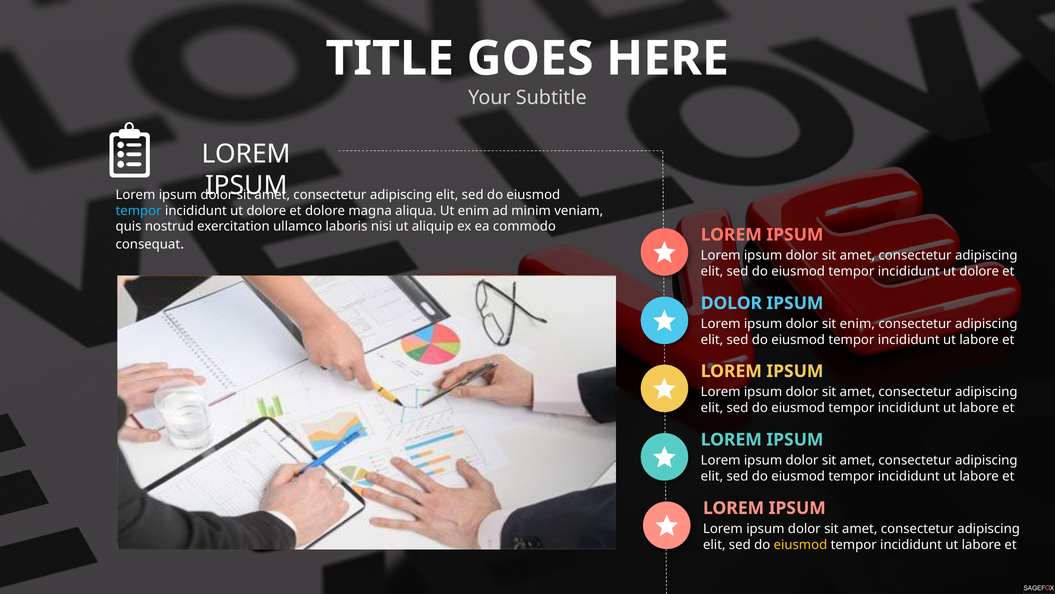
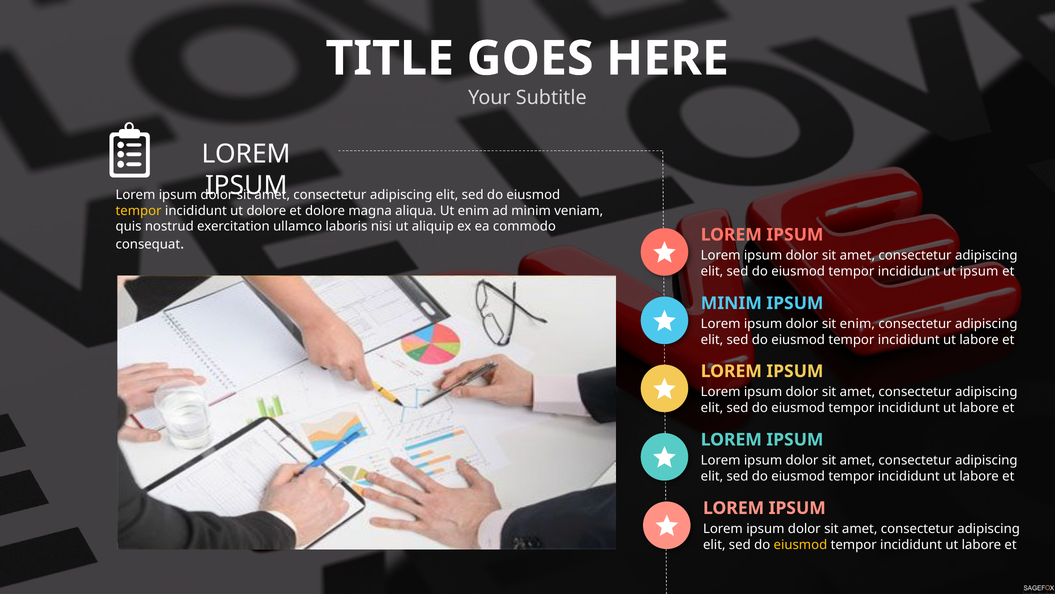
tempor colour: light blue -> yellow (139, 211)
dolore: dolore -> ipsum (979, 271)
DOLOR: DOLOR -> MINIM (731, 303)
